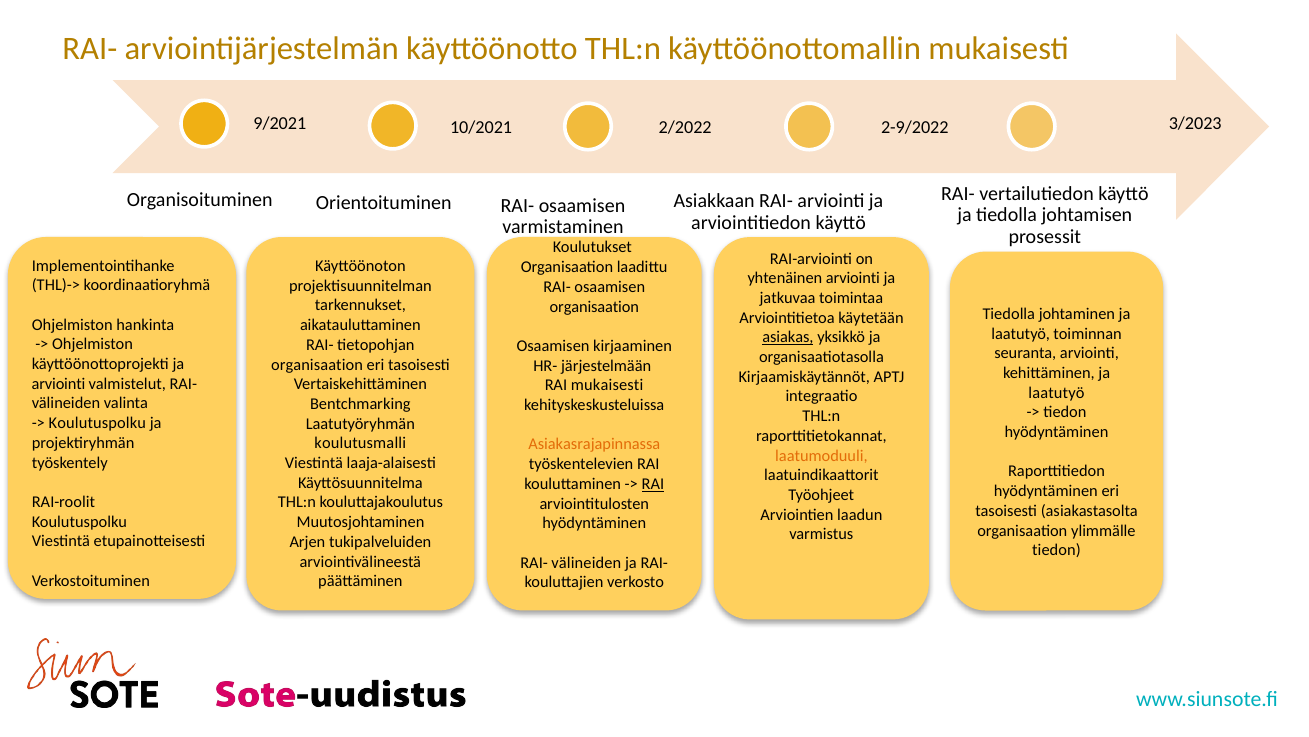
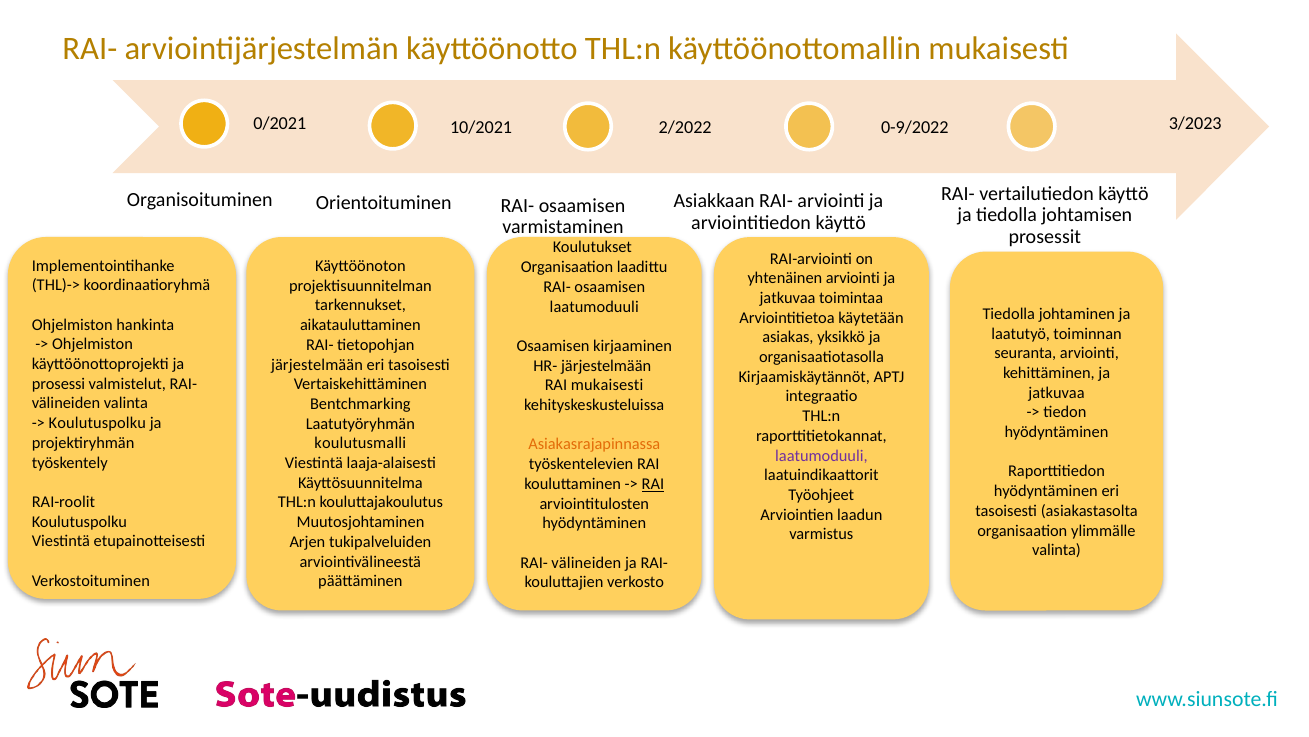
9/2021: 9/2021 -> 0/2021 (280, 124)
2-9/2022: 2-9/2022 -> 0-9/2022 (915, 127)
organisaation: organisaation -> laatumoduuli (594, 306)
asiakas underline: present -> none (788, 337)
organisaation: organisaation -> järjestelmään (317, 364)
arviointi: arviointi -> prosessi (59, 383)
laatutyö: laatutyö -> jatkuvaa (1057, 392)
laatumoduuli colour: orange -> purple (821, 455)
tiedon: tiedon -> valinta (1057, 550)
